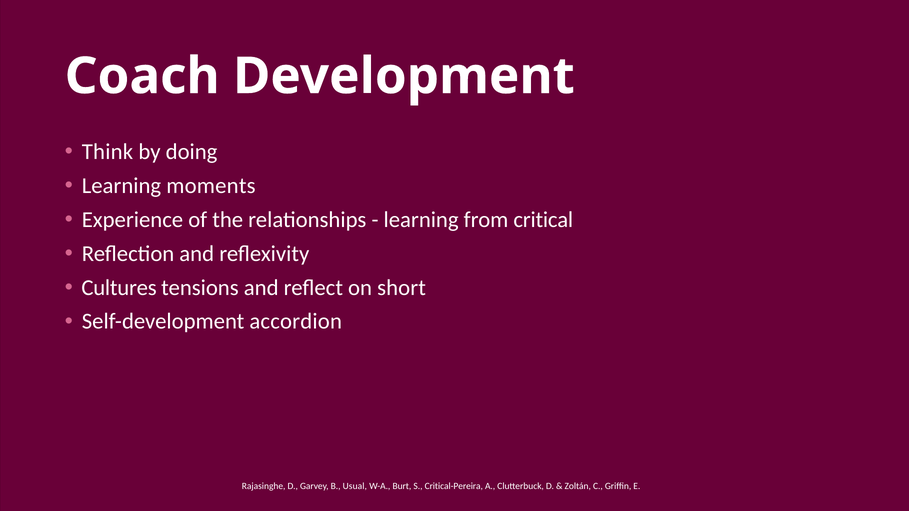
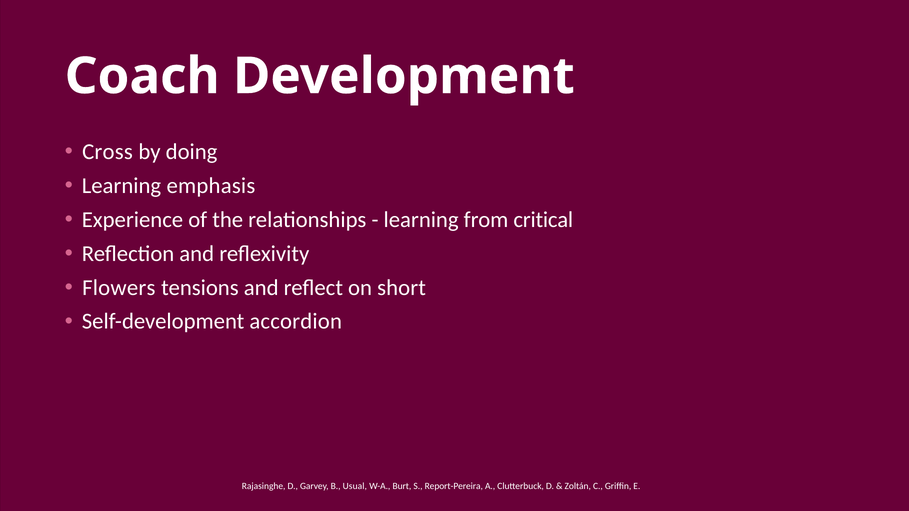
Think: Think -> Cross (107, 152)
moments: moments -> emphasis (211, 186)
Cultures: Cultures -> Flowers (119, 288)
Critical-Pereira: Critical-Pereira -> Report-Pereira (454, 486)
